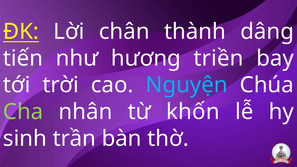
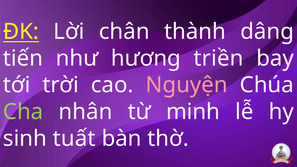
Nguyện colour: light blue -> pink (187, 85)
khốn: khốn -> minh (193, 112)
trần: trần -> tuất (74, 139)
